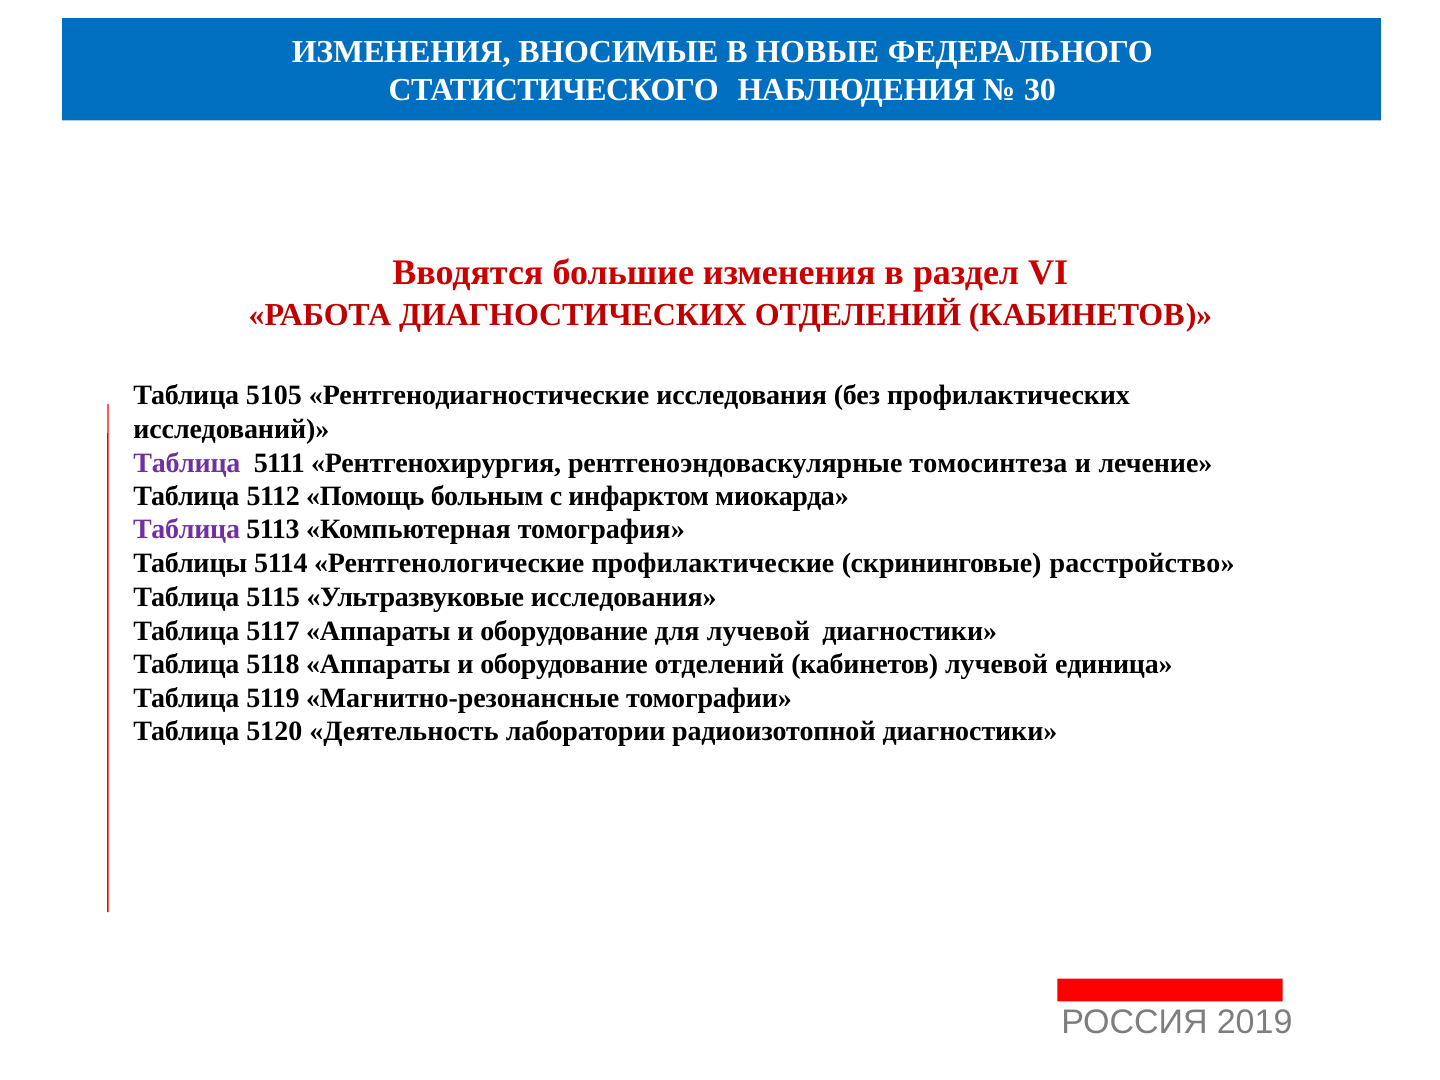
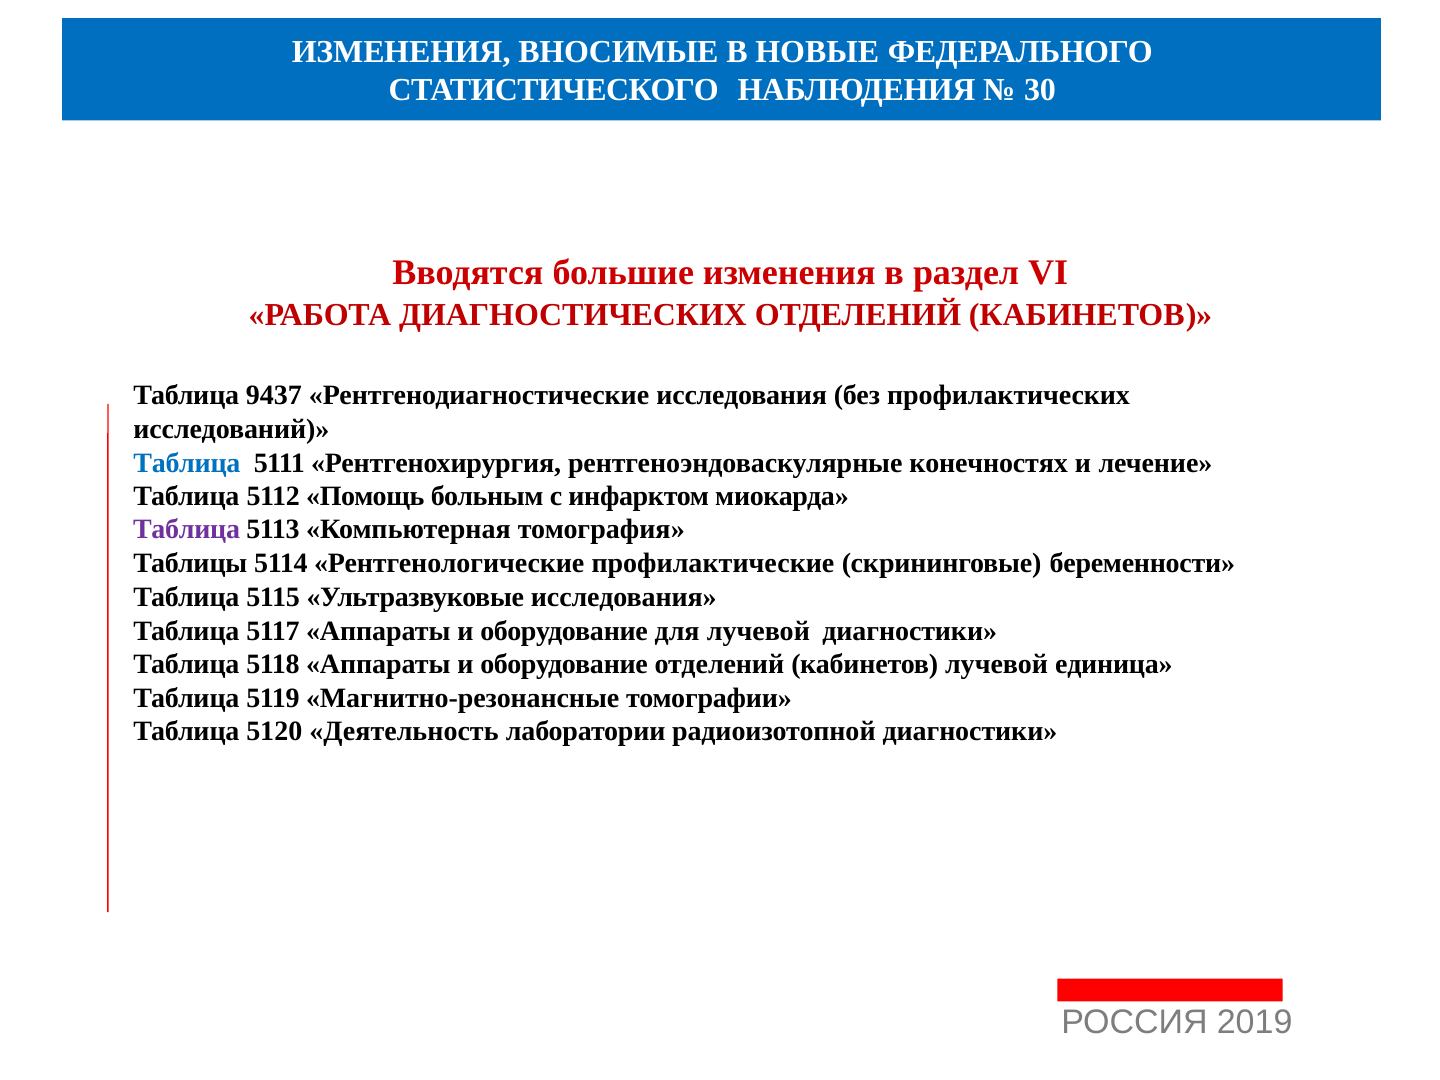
5105: 5105 -> 9437 (274, 395)
Таблица colour: purple -> blue (187, 463)
томосинтеза: томосинтеза -> конечностях (989, 463)
расстройство: расстройство -> беременности (1142, 564)
